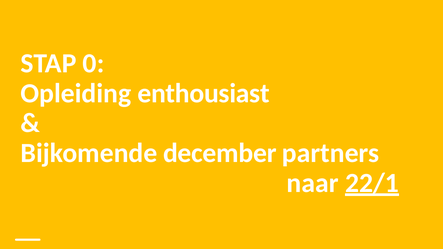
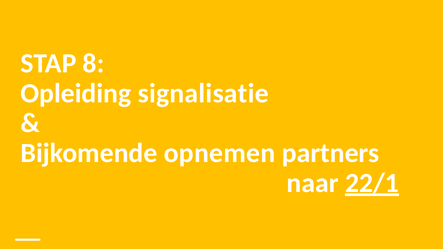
0: 0 -> 8 (93, 63)
enthousiast: enthousiast -> signalisatie (203, 93)
december: december -> opnemen (220, 153)
